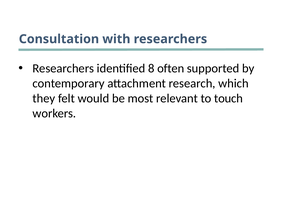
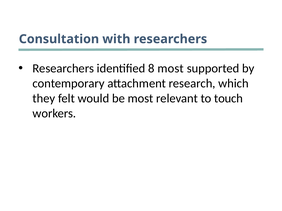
8 often: often -> most (171, 69)
